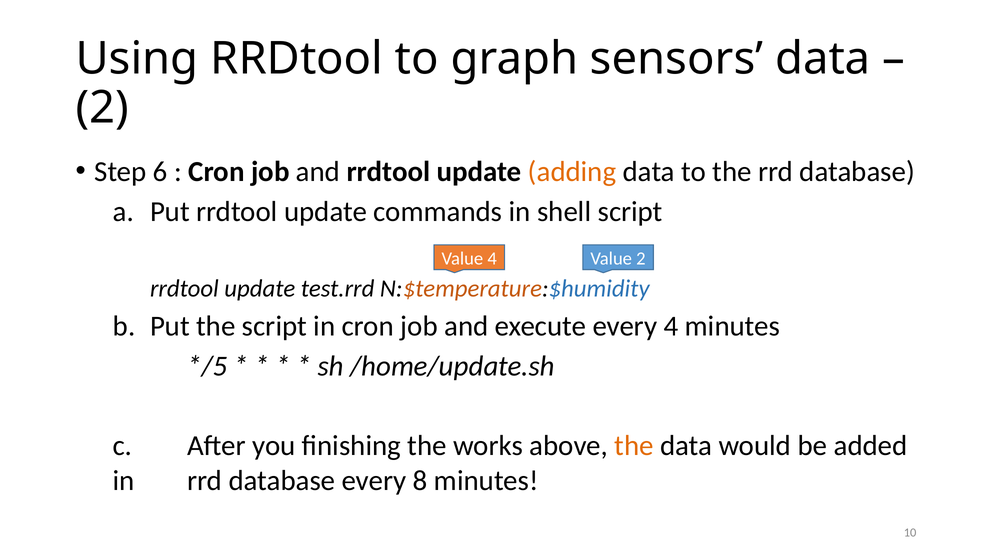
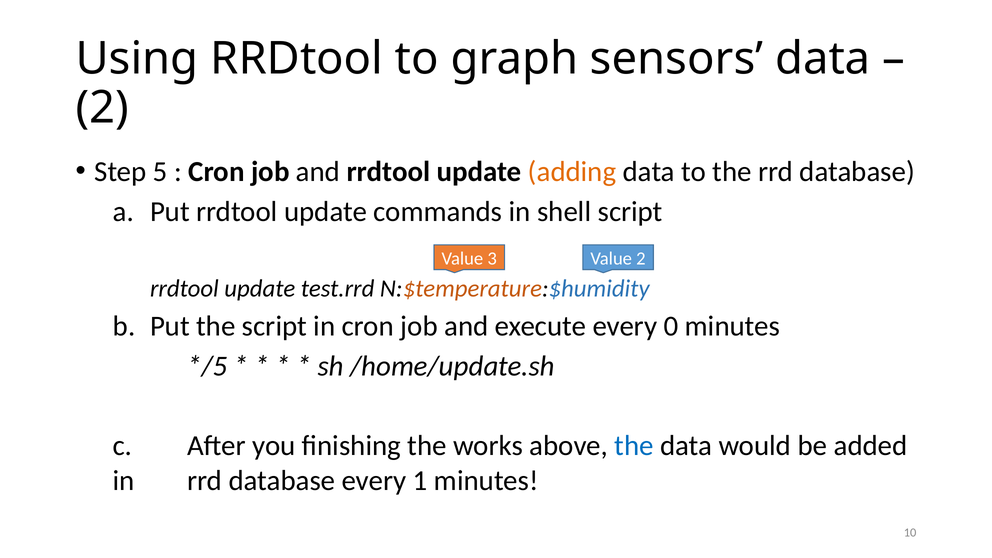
6: 6 -> 5 (160, 172)
Value 4: 4 -> 3 (492, 259)
every 4: 4 -> 0 (671, 326)
the colour: orange -> blue (634, 446)
8: 8 -> 1 (420, 481)
